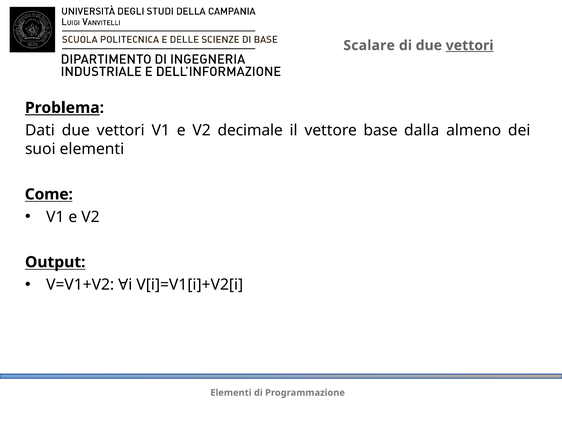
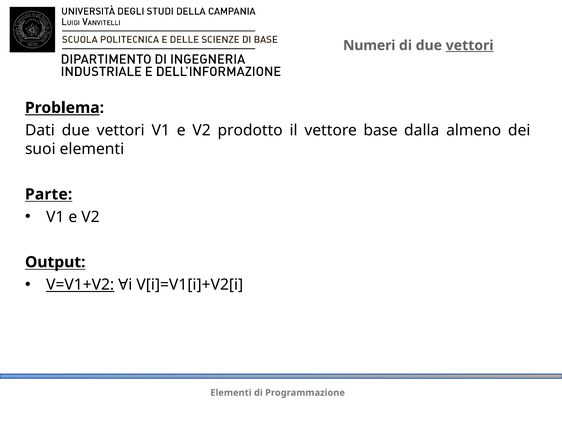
Scalare: Scalare -> Numeri (369, 46)
decimale: decimale -> prodotto (250, 131)
Come: Come -> Parte (49, 195)
V=V1+V2 underline: none -> present (80, 285)
